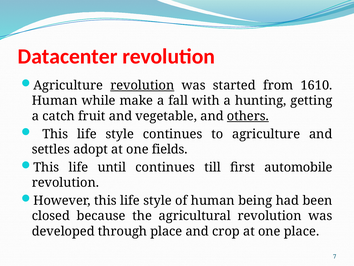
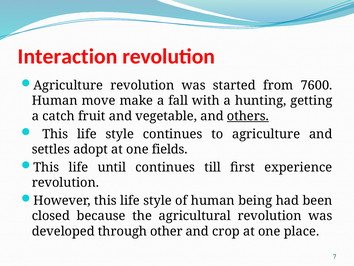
Datacenter: Datacenter -> Interaction (68, 56)
revolution underline: present -> none (142, 85)
1610: 1610 -> 7600 (316, 85)
while: while -> move (99, 101)
automobile: automobile -> experience (298, 167)
through place: place -> other (166, 231)
